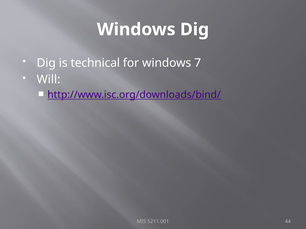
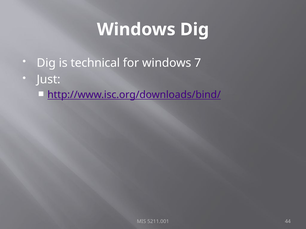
Will: Will -> Just (49, 80)
